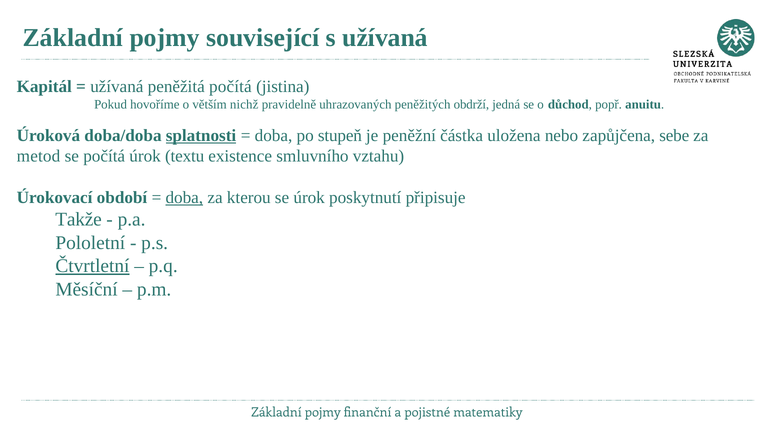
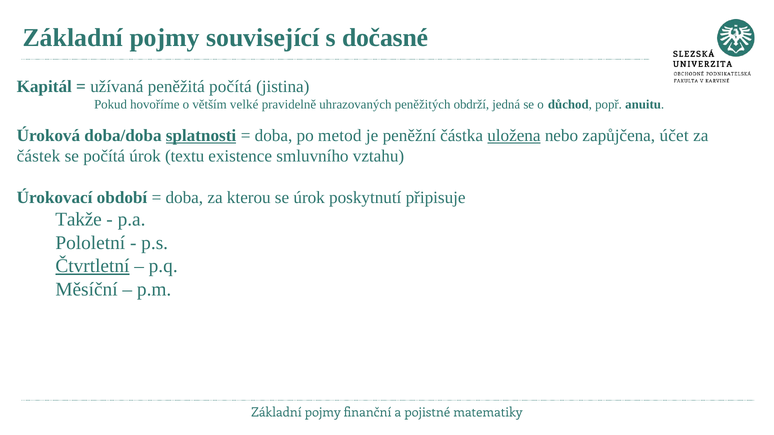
s užívaná: užívaná -> dočasné (385, 38)
nichž: nichž -> velké (244, 104)
stupeň: stupeň -> metod (340, 136)
uložena underline: none -> present (514, 136)
sebe: sebe -> účet (674, 136)
metod: metod -> částek (39, 156)
doba underline: present -> none (184, 198)
